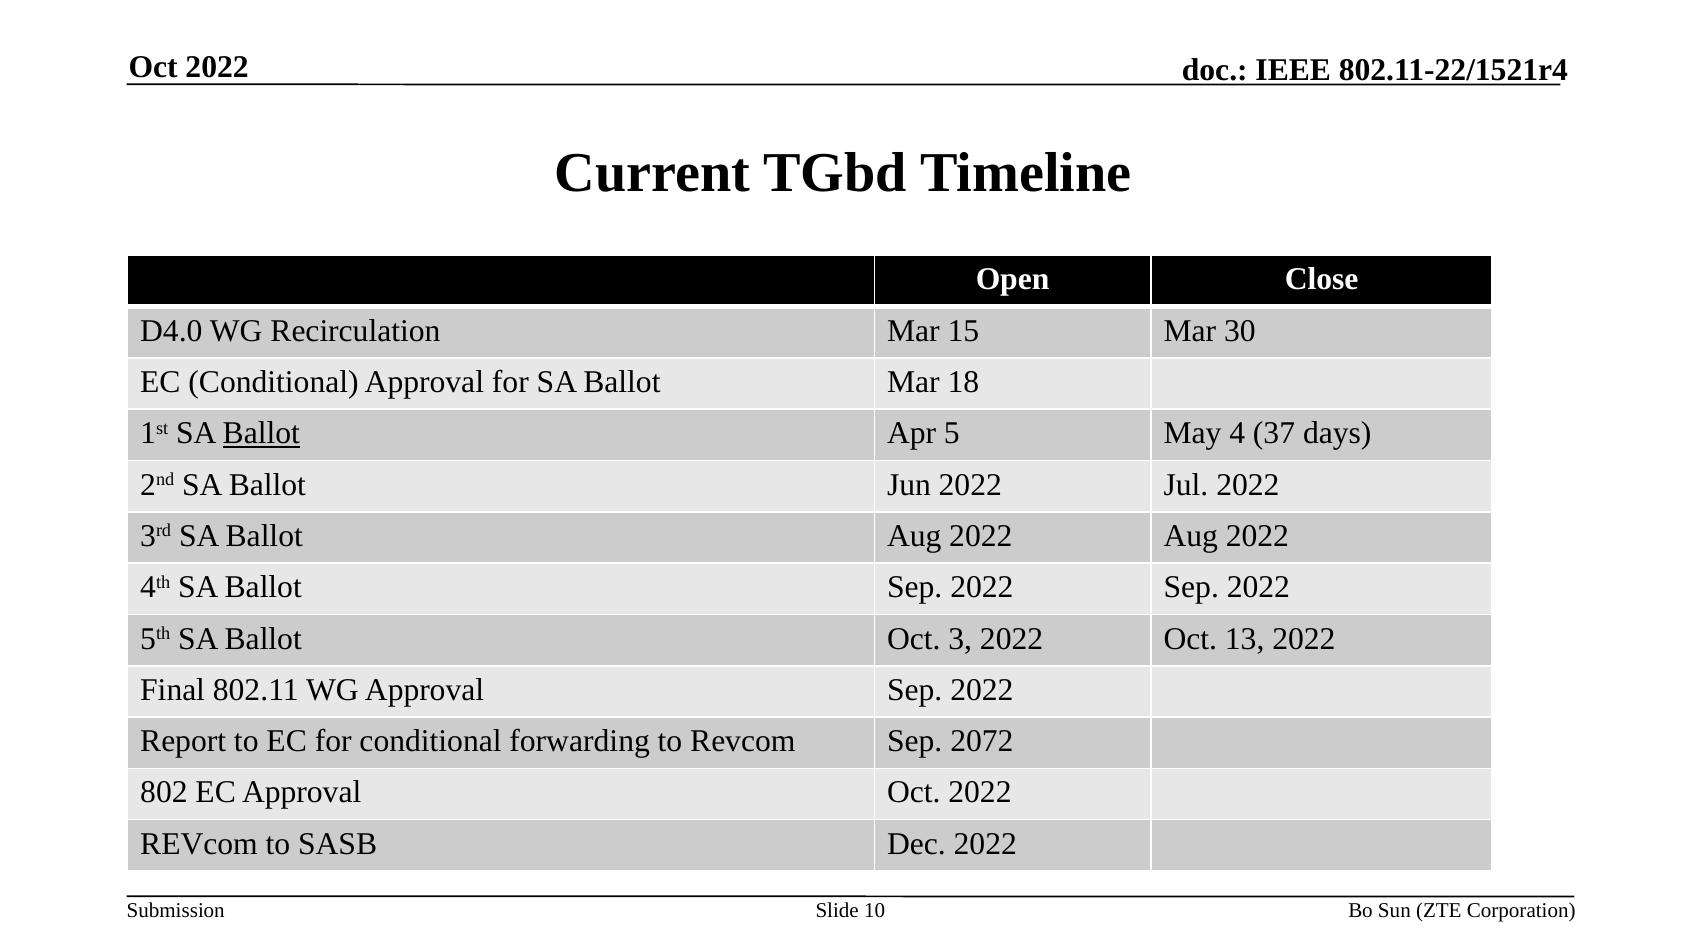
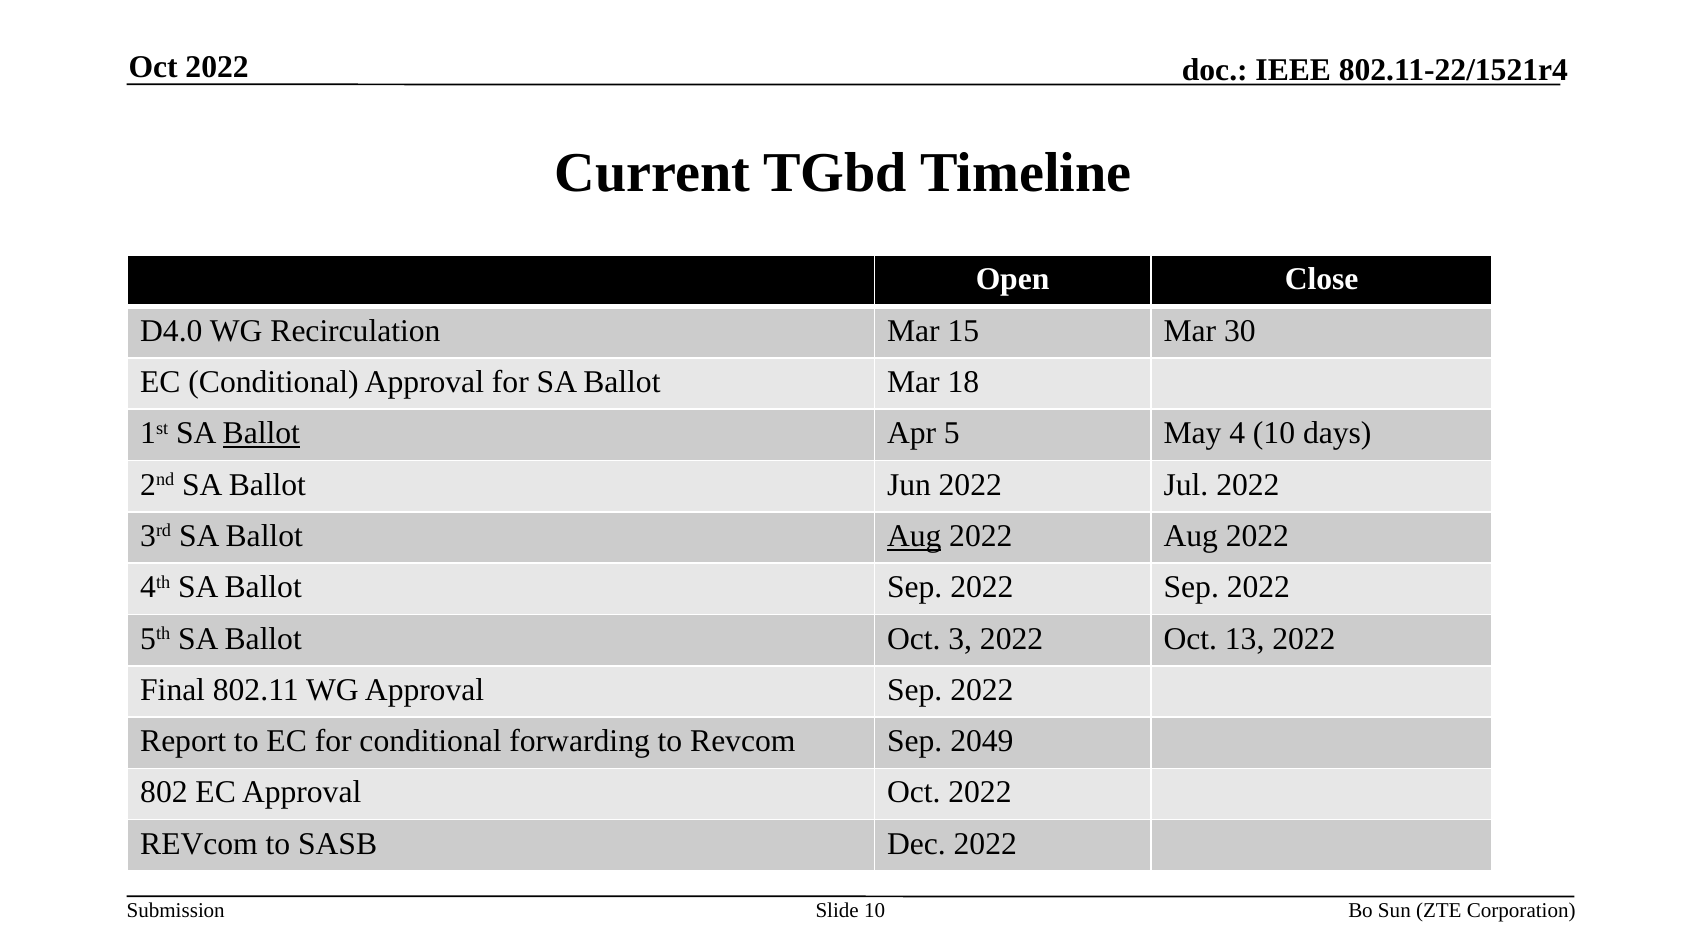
4 37: 37 -> 10 (1274, 433)
Aug underline: none -> present (914, 536)
2072: 2072 -> 2049 (982, 741)
